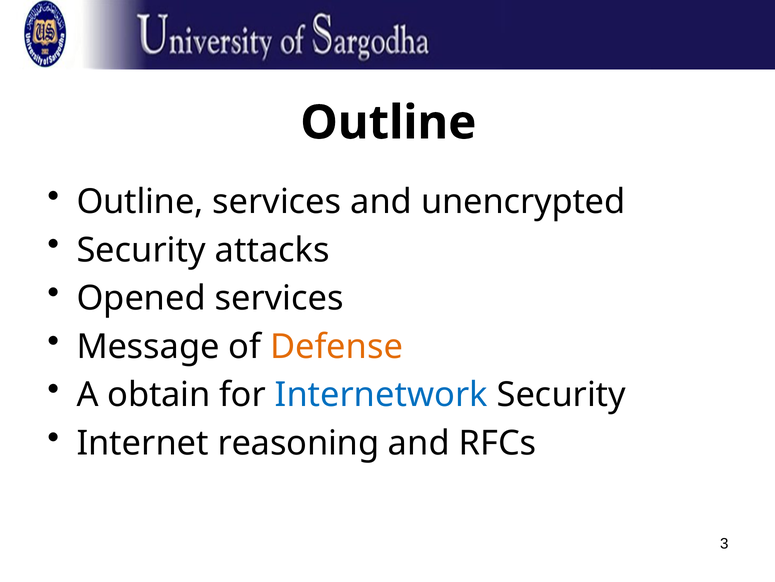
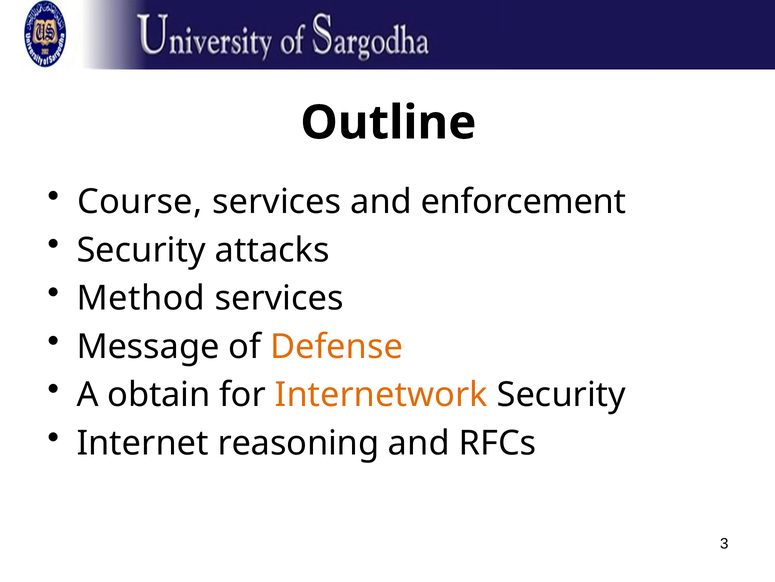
Outline: Outline -> Course (140, 202)
unencrypted: unencrypted -> enforcement (523, 202)
Opened: Opened -> Method (141, 298)
Internetwork colour: blue -> orange (381, 395)
